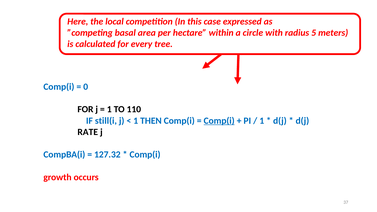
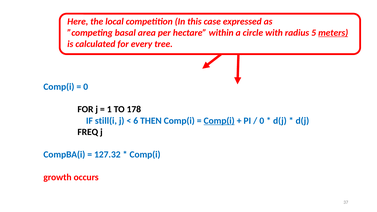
meters underline: none -> present (333, 33)
110: 110 -> 178 (134, 109)
1: 1 -> 6 (136, 121)
1: 1 -> 0 (262, 121)
RATE: RATE -> FREQ (88, 132)
